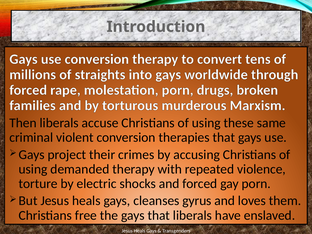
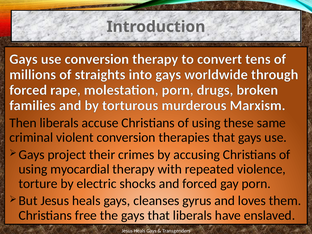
demanded: demanded -> myocardial (80, 169)
